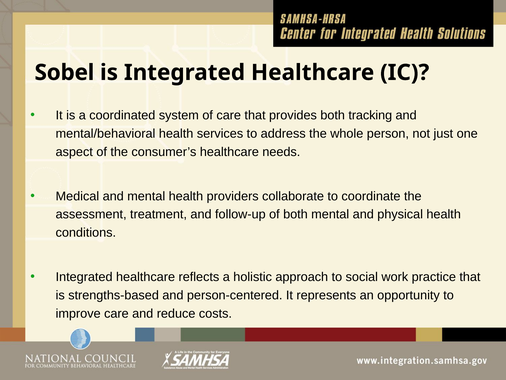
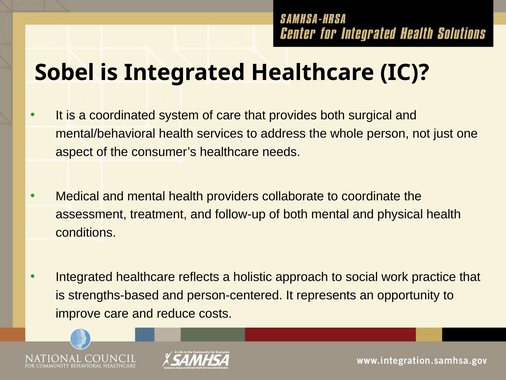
tracking: tracking -> surgical (370, 115)
